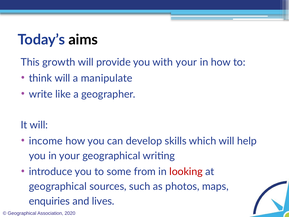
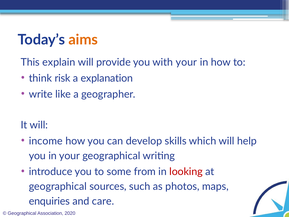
aims colour: black -> orange (83, 40)
growth: growth -> explain (59, 62)
think will: will -> risk (63, 78)
manipulate: manipulate -> explanation (107, 78)
lives: lives -> care (103, 201)
